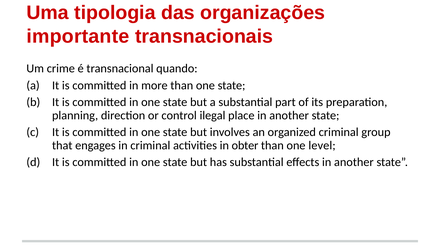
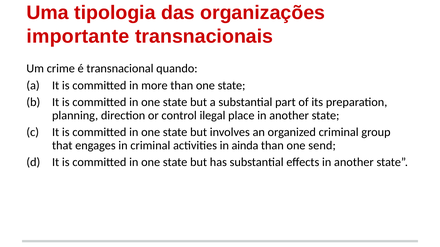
obter: obter -> ainda (245, 146)
level: level -> send (322, 146)
